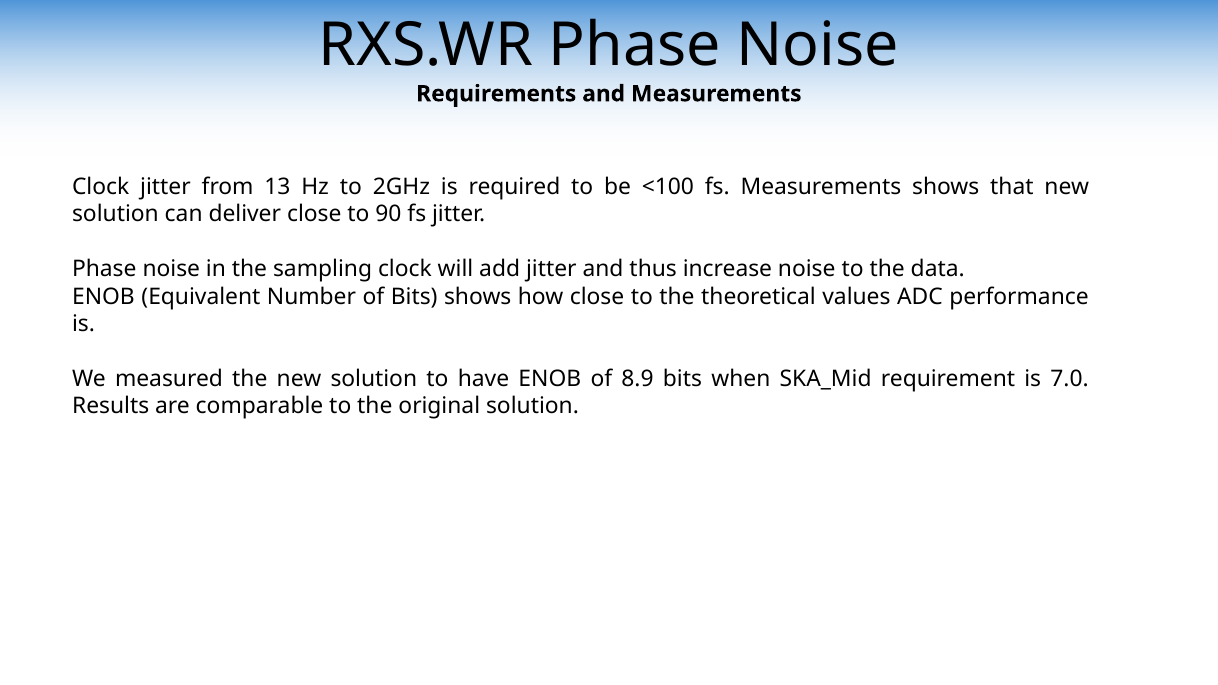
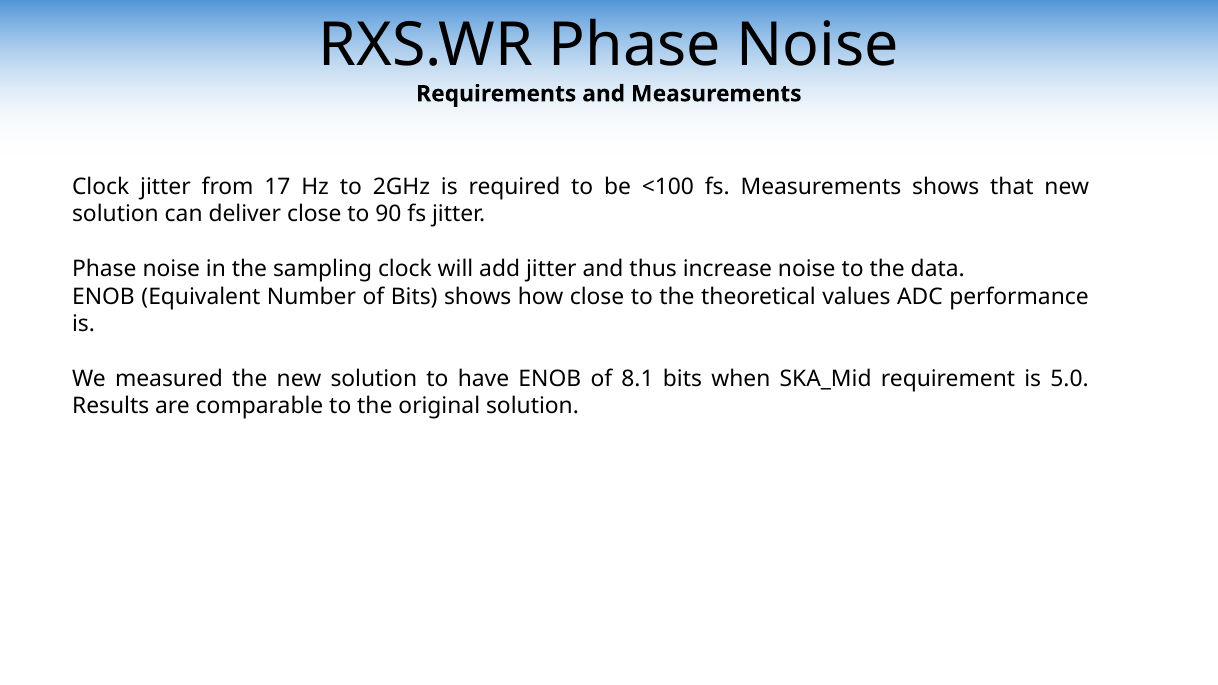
13: 13 -> 17 (278, 187)
8.9: 8.9 -> 8.1 (638, 379)
7.0: 7.0 -> 5.0 (1070, 379)
